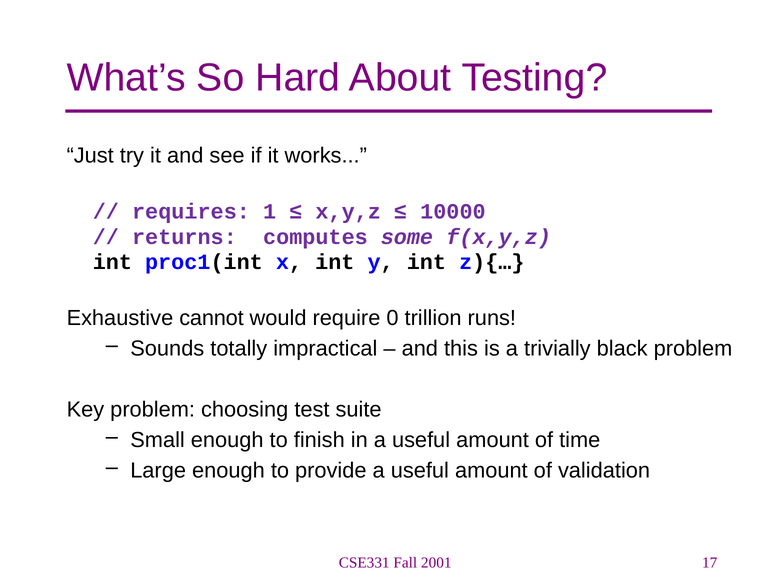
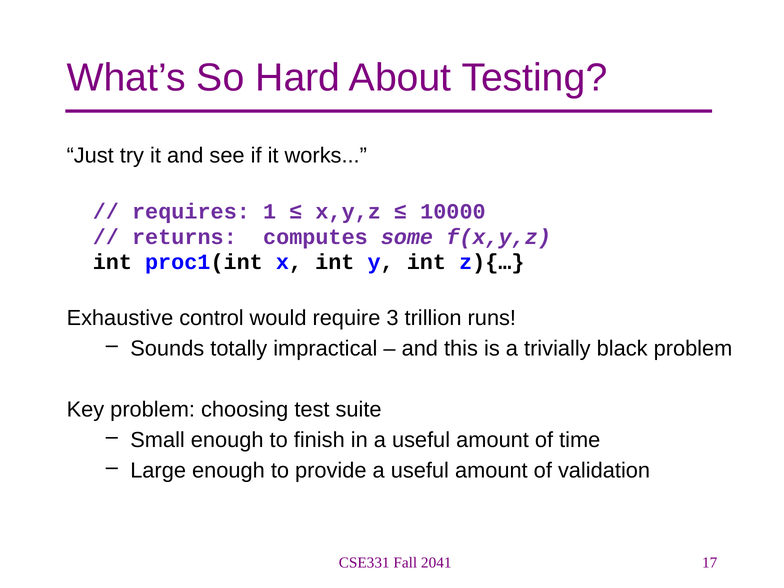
cannot: cannot -> control (211, 318)
0: 0 -> 3 (392, 318)
2001: 2001 -> 2041 (436, 563)
